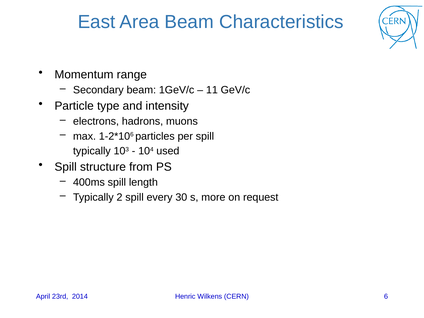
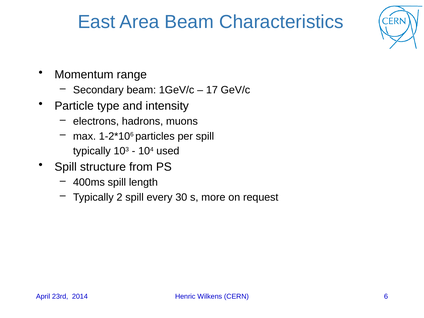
11: 11 -> 17 (212, 90)
